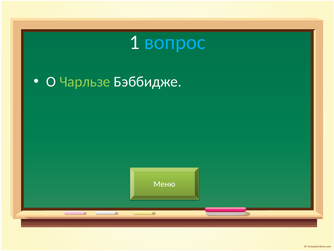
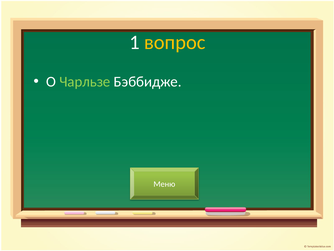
вопрос colour: light blue -> yellow (175, 42)
